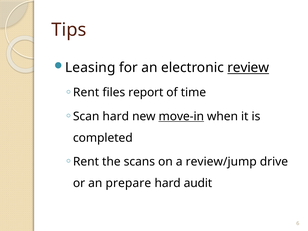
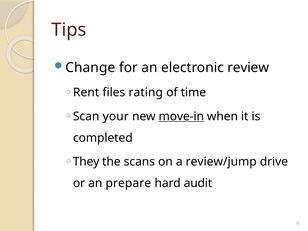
Leasing: Leasing -> Change (90, 68)
review underline: present -> none (248, 68)
report: report -> rating (146, 92)
Scan hard: hard -> your (116, 116)
Rent: Rent -> They (86, 162)
